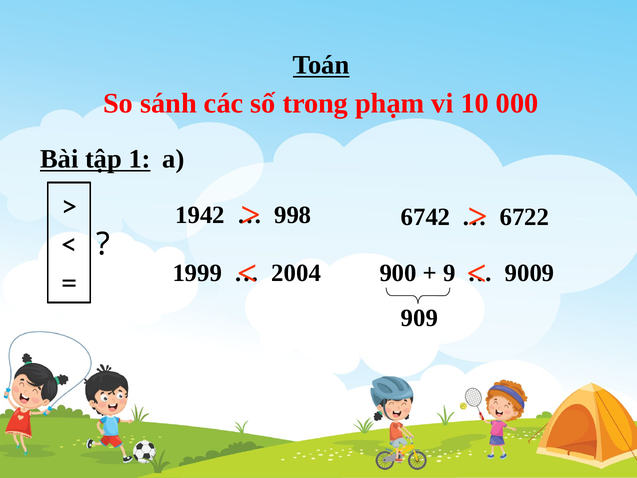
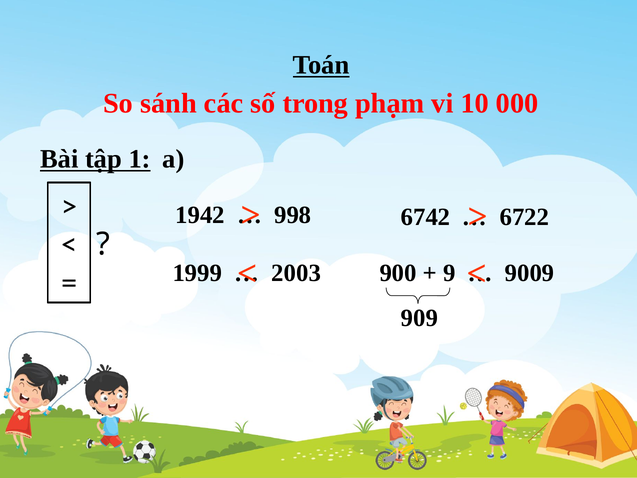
2004: 2004 -> 2003 (296, 273)
